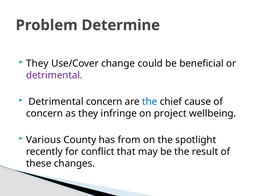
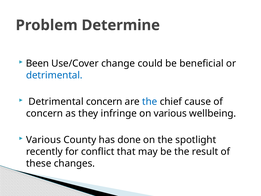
They: They -> Been (37, 63)
detrimental colour: purple -> blue (54, 75)
on project: project -> various (170, 113)
from: from -> done (129, 140)
